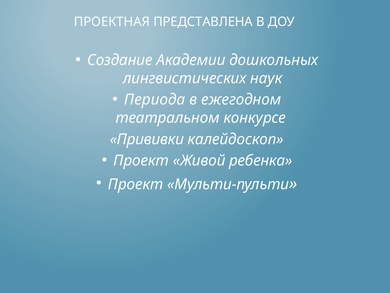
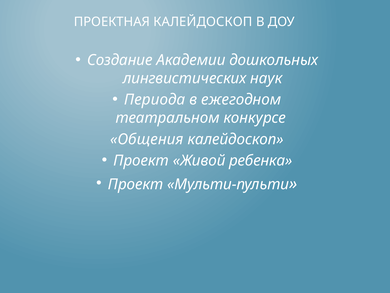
ПРОЕКТНАЯ ПРЕДСТАВЛЕНА: ПРЕДСТАВЛЕНА -> КАЛЕЙДОСКОП (203, 22)
Прививки: Прививки -> Общения (147, 139)
